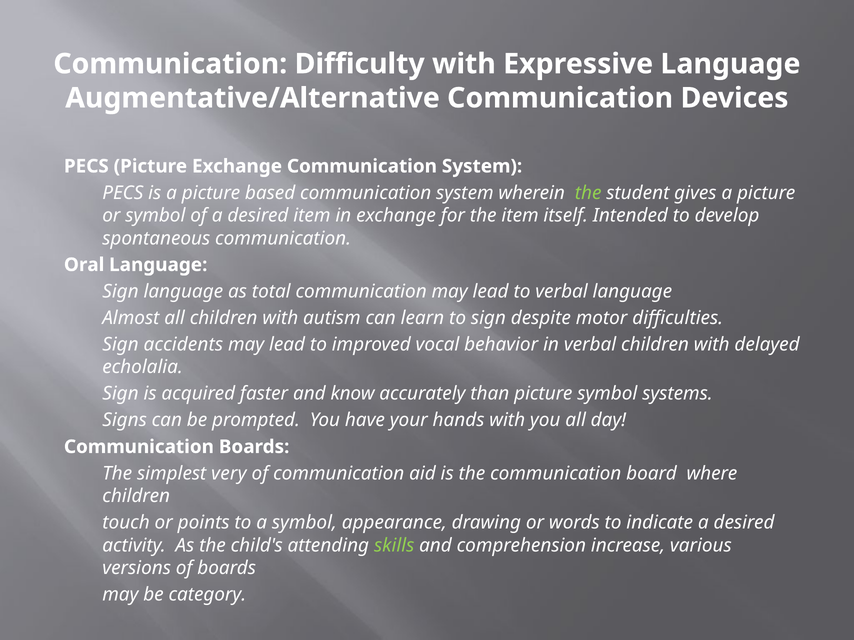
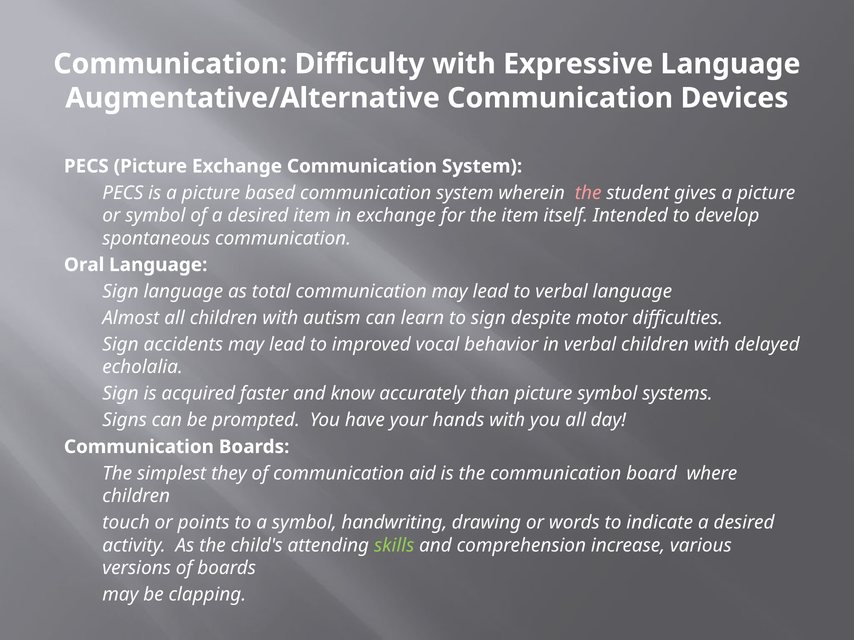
the colour: light green -> pink (588, 193)
very: very -> they (229, 474)
appearance: appearance -> handwriting (394, 523)
category: category -> clapping (207, 595)
